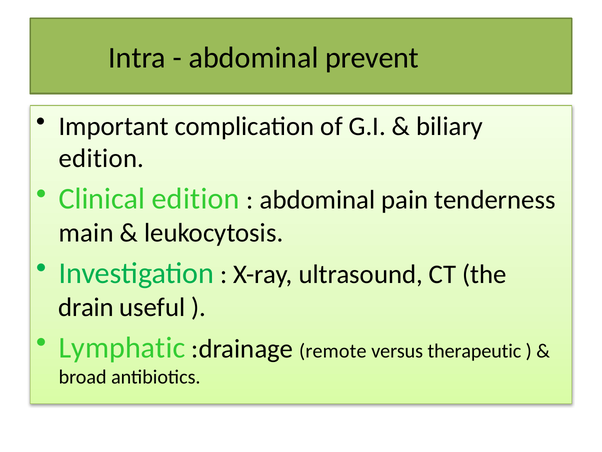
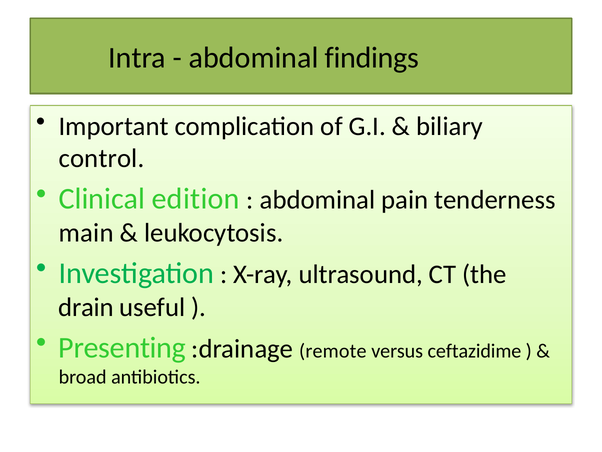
prevent: prevent -> findings (372, 58)
edition: edition -> control (102, 158)
Lymphatic: Lymphatic -> Presenting (122, 347)
therapeutic: therapeutic -> ceftazidime (474, 351)
